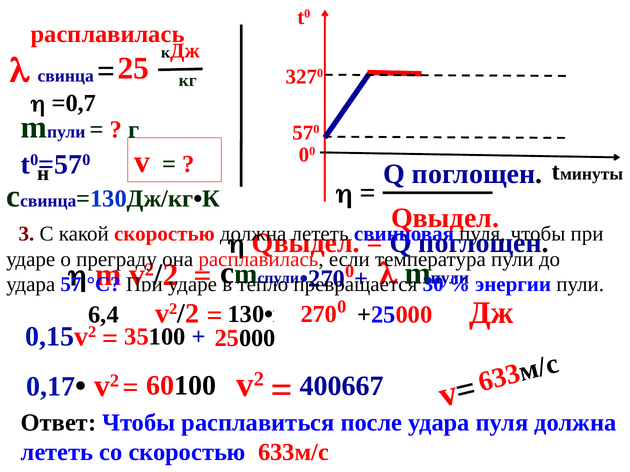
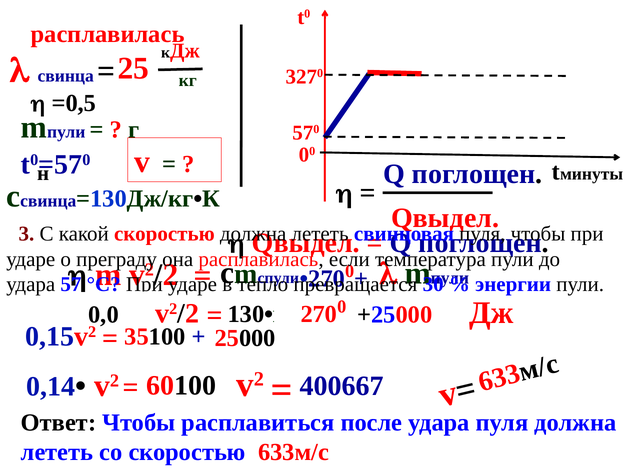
=0,7: =0,7 -> =0,5 (74, 103)
6,4: 6,4 -> 0,0 (103, 315)
0,17: 0,17 -> 0,14 (51, 387)
